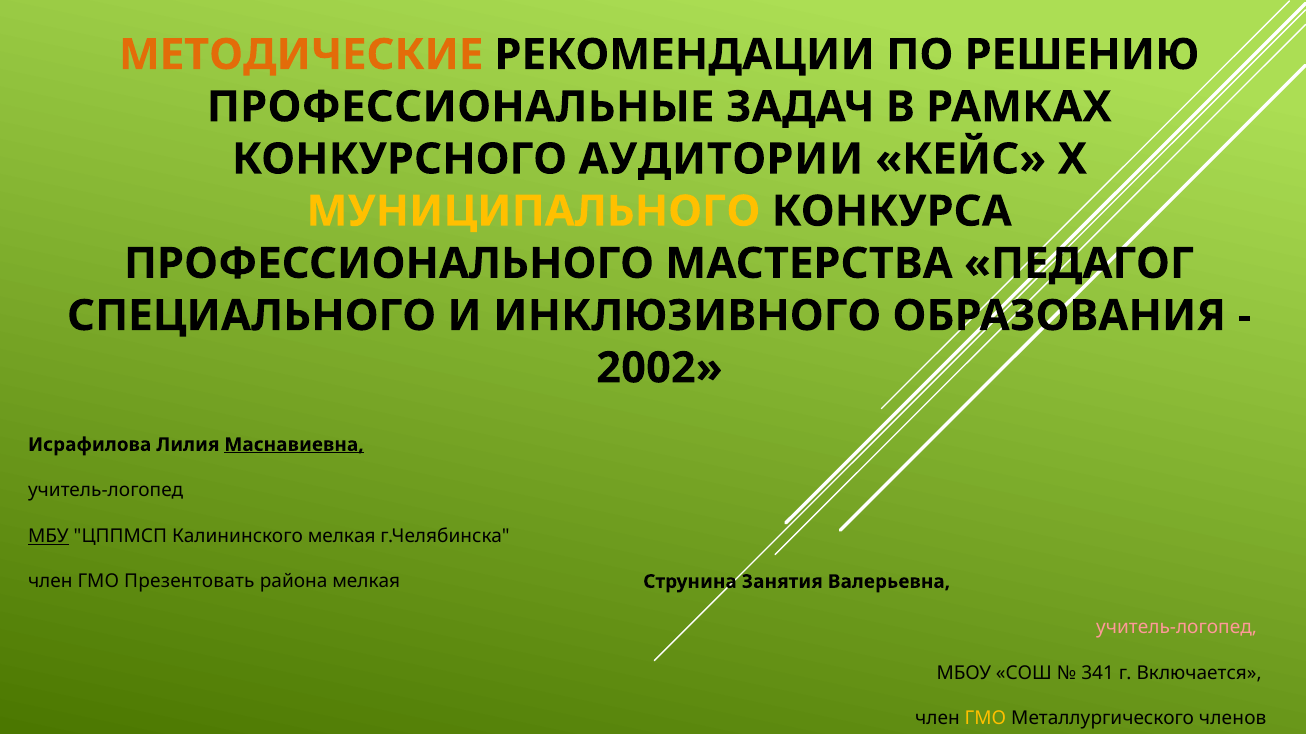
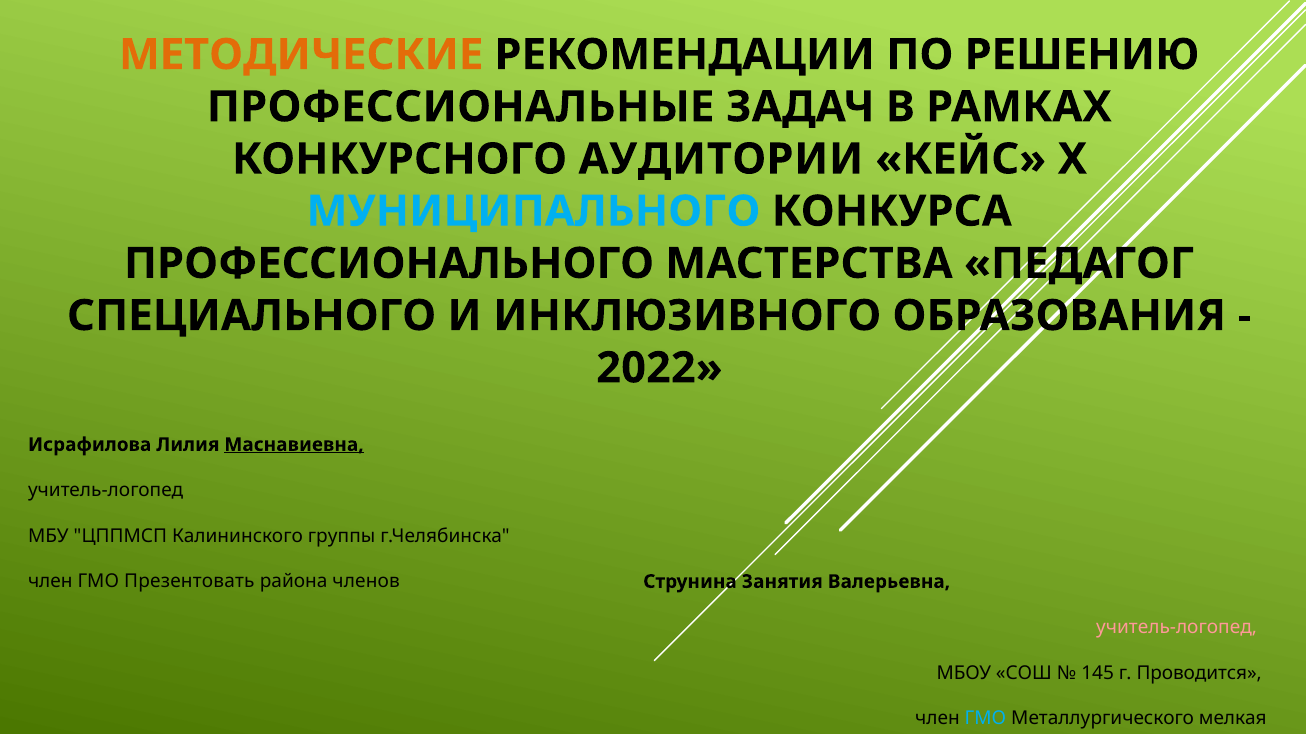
МУНИЦИПАЛЬНОГО colour: yellow -> light blue (533, 212)
2002: 2002 -> 2022 (659, 368)
МБУ underline: present -> none (48, 536)
Калининского мелкая: мелкая -> группы (342, 536)
района мелкая: мелкая -> членов (366, 582)
341: 341 -> 145 (1098, 673)
Включается: Включается -> Проводится (1199, 673)
ГМО colour: yellow -> light blue (985, 719)
членов: членов -> мелкая (1233, 719)
